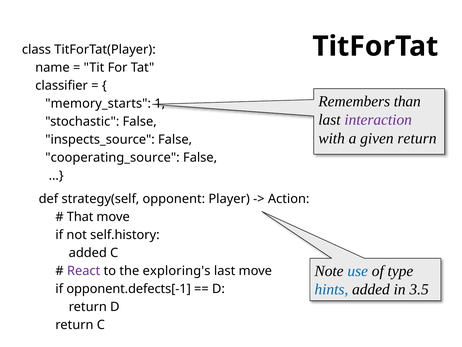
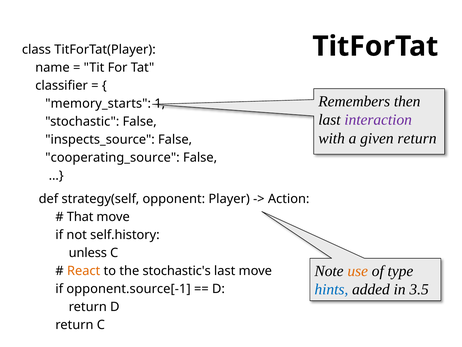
than: than -> then (407, 101)
added: added -> unless (88, 252)
use colour: blue -> orange (358, 271)
React colour: purple -> orange (84, 270)
exploring's: exploring's -> stochastic's (177, 270)
opponent.defects[-1: opponent.defects[-1 -> opponent.source[-1 (129, 288)
